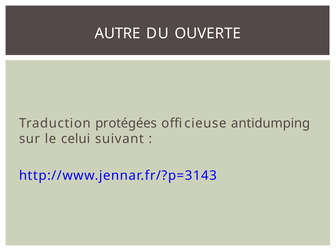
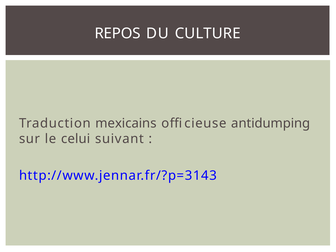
AUTRE: AUTRE -> REPOS (118, 33)
OUVERTE: OUVERTE -> CULTURE (208, 33)
protégées: protégées -> mexicains (126, 123)
